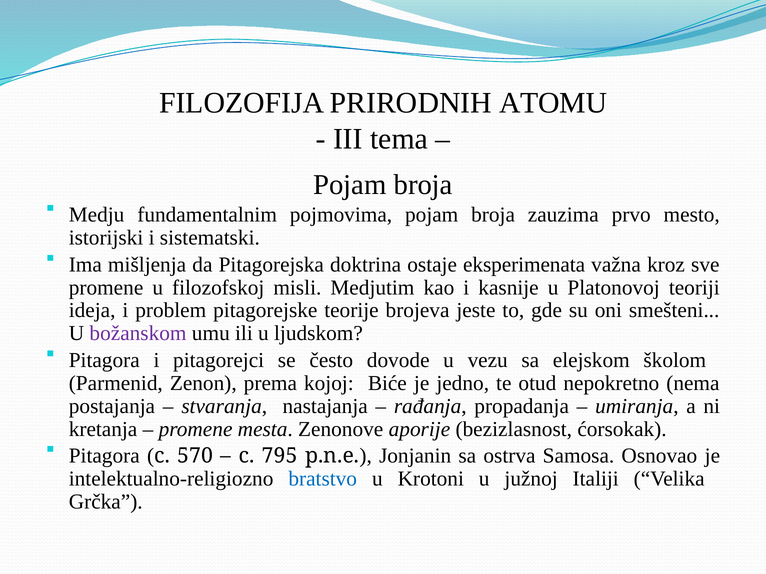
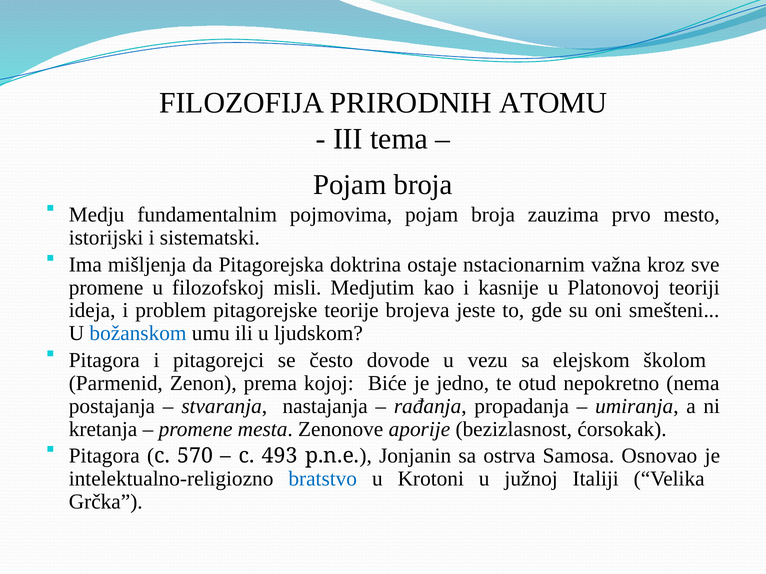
eksperimenata: eksperimenata -> nstacionarnim (524, 265)
božanskom colour: purple -> blue (138, 334)
795: 795 -> 493 (280, 456)
